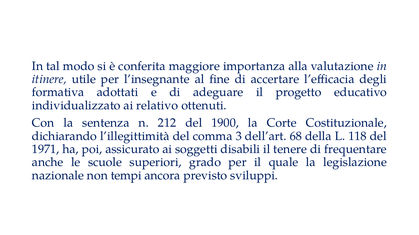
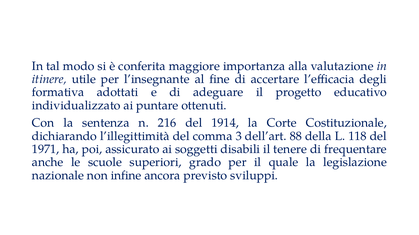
relativo: relativo -> puntare (157, 106)
212: 212 -> 216 (167, 123)
1900: 1900 -> 1914 (225, 123)
68: 68 -> 88 (296, 136)
tempi: tempi -> infine (126, 176)
